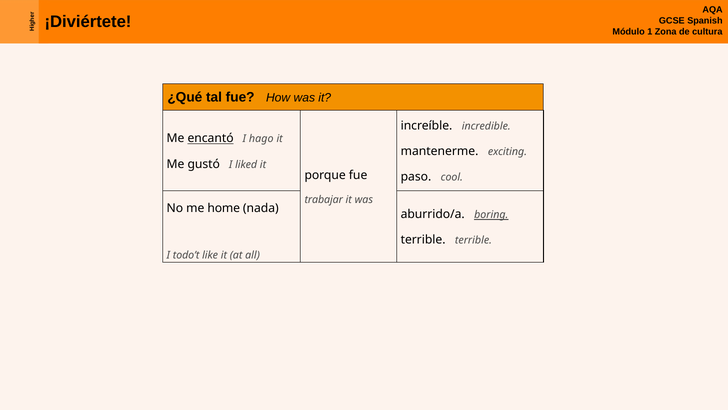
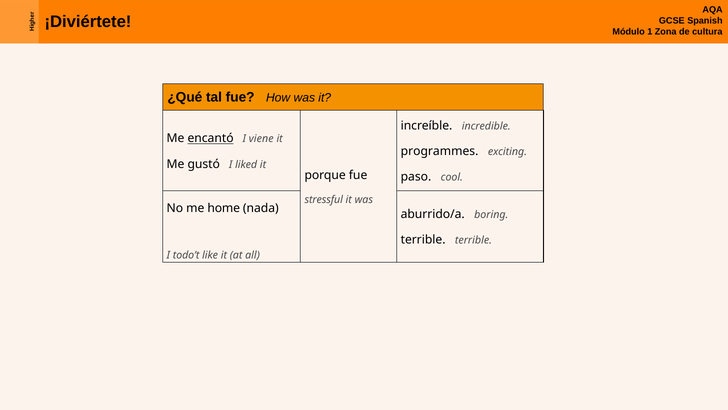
hago: hago -> viene (261, 139)
mantenerme: mantenerme -> programmes (440, 151)
trabajar: trabajar -> stressful (324, 199)
boring underline: present -> none (491, 215)
